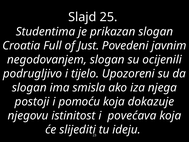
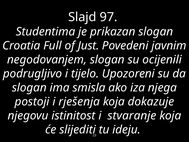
25: 25 -> 97 (109, 17)
pomoću: pomoću -> rješenja (79, 101)
povećava: povećava -> stvaranje (132, 115)
